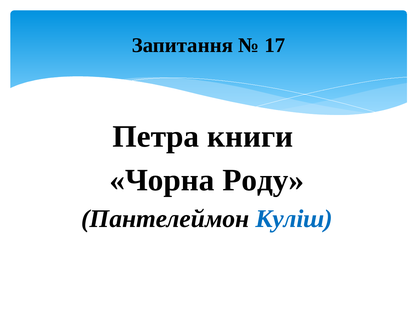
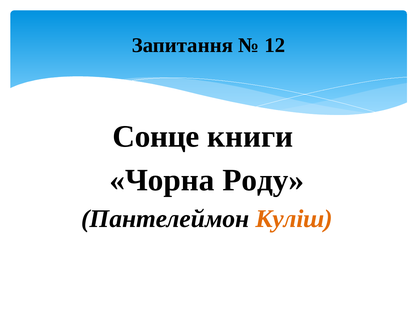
17: 17 -> 12 (275, 45)
Петра: Петра -> Сонце (156, 137)
Куліш colour: blue -> orange (294, 219)
